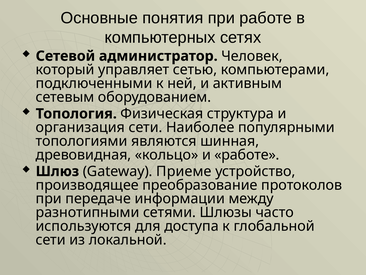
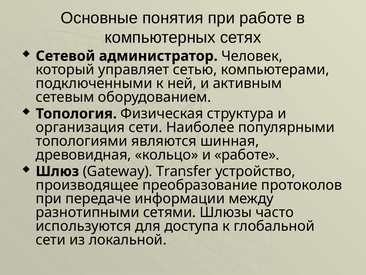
Приеме: Приеме -> Transfer (184, 171)
